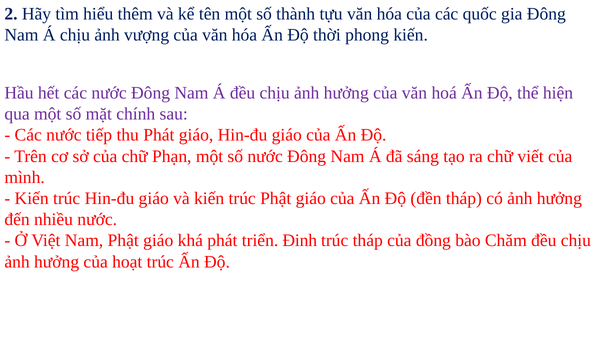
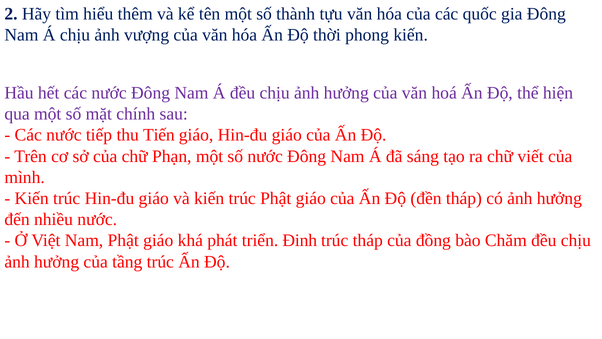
thu Phát: Phát -> Tiến (159, 135)
hoạt: hoạt -> tầng (127, 261)
